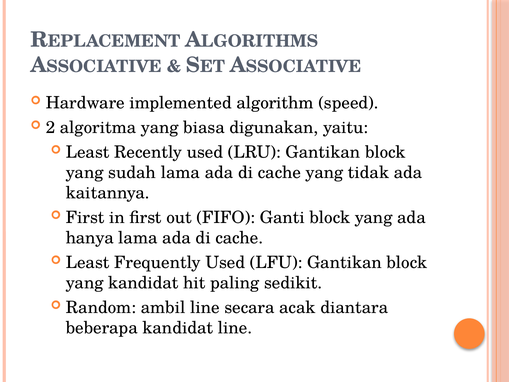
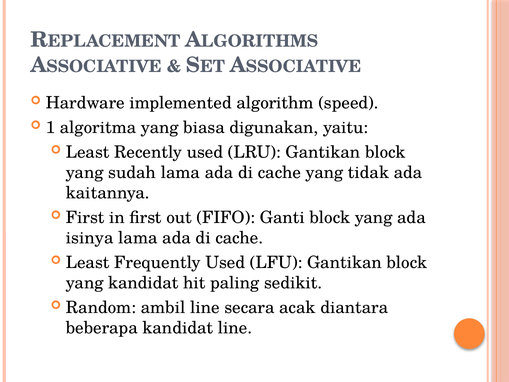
2: 2 -> 1 (50, 128)
hanya: hanya -> isinya (90, 238)
